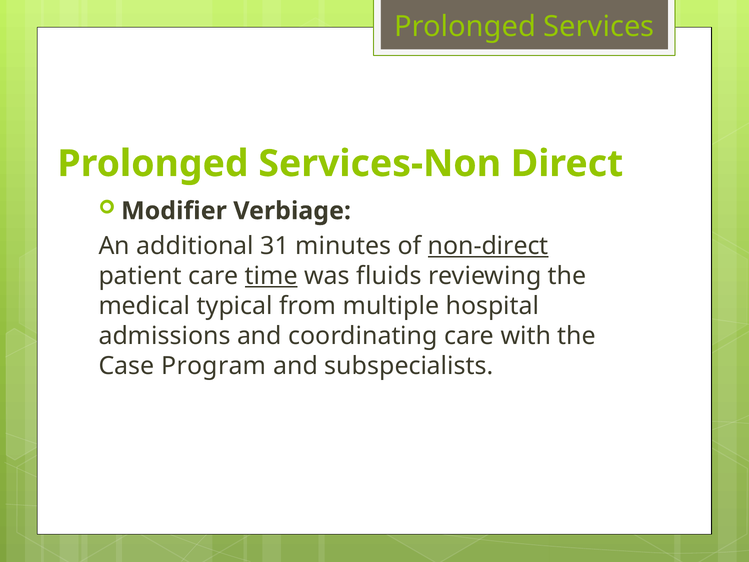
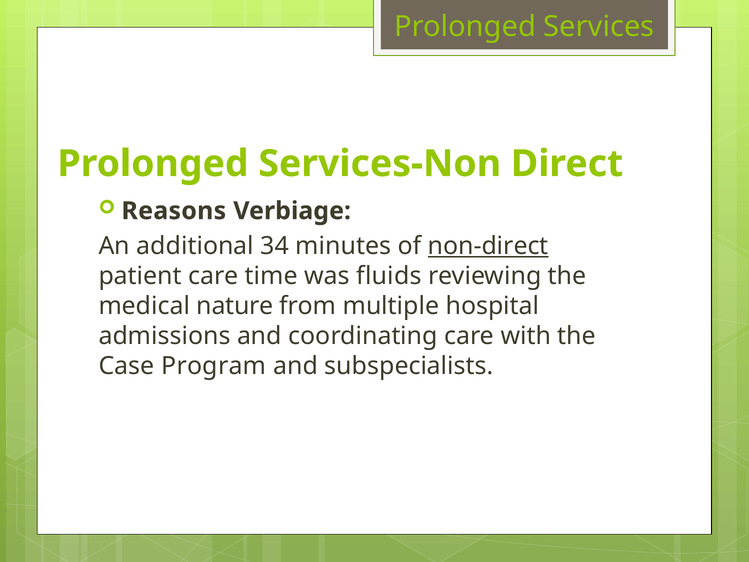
Modifier: Modifier -> Reasons (174, 211)
31: 31 -> 34 (275, 246)
time underline: present -> none (271, 276)
typical: typical -> nature (235, 306)
